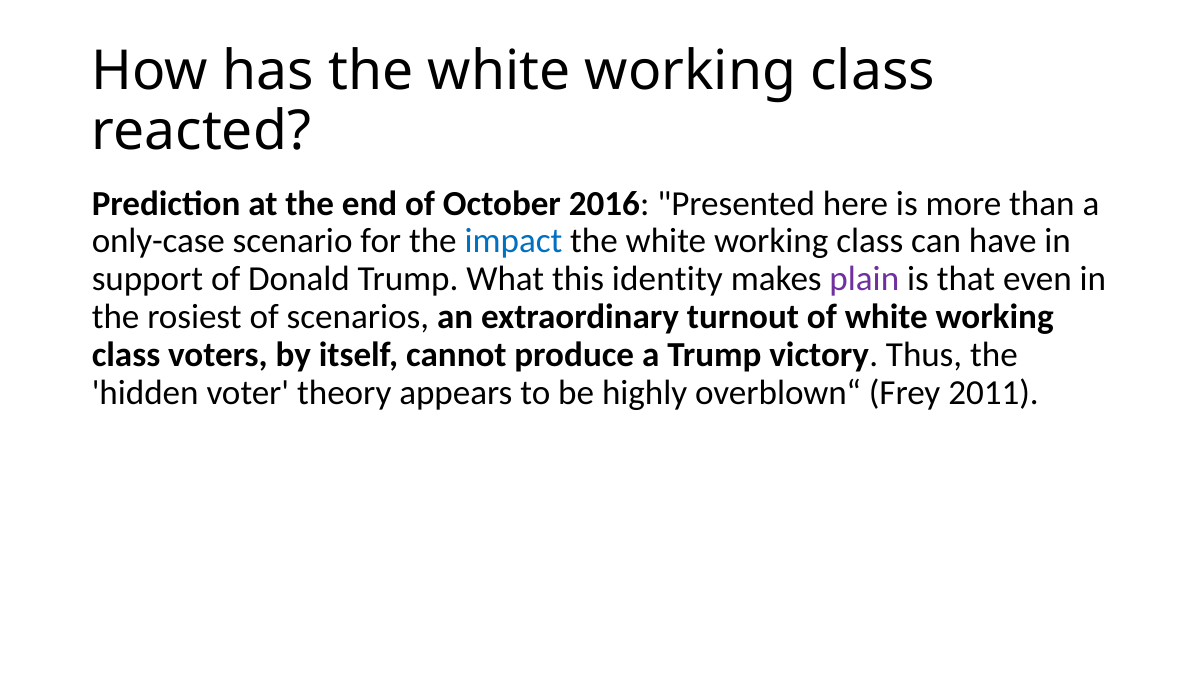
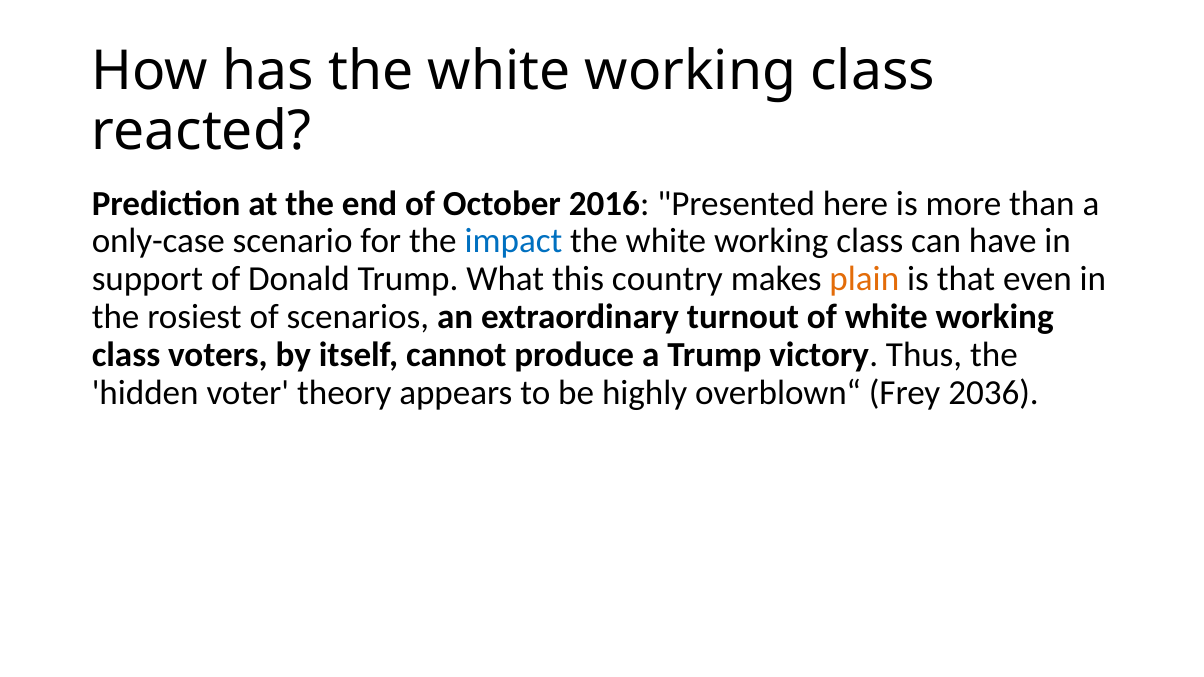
identity: identity -> country (667, 279)
plain colour: purple -> orange (864, 279)
2011: 2011 -> 2036 (994, 393)
